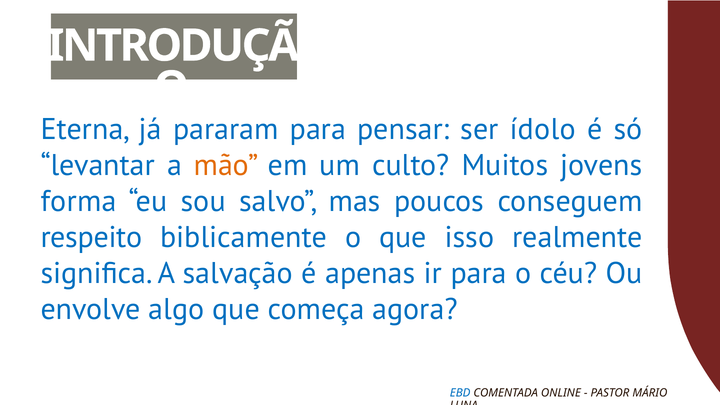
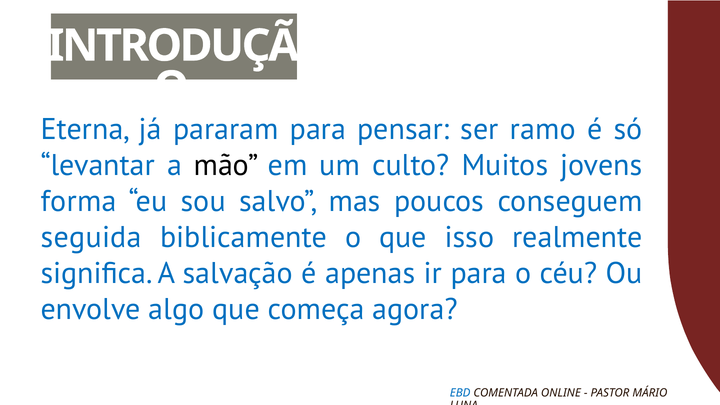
ídolo: ídolo -> ramo (543, 129)
mão colour: orange -> black (226, 165)
respeito: respeito -> seguida (91, 237)
